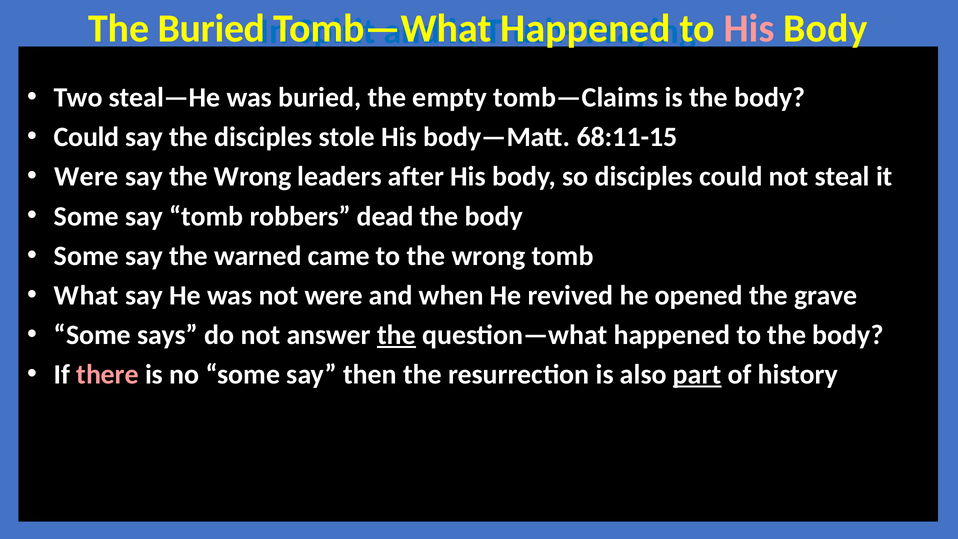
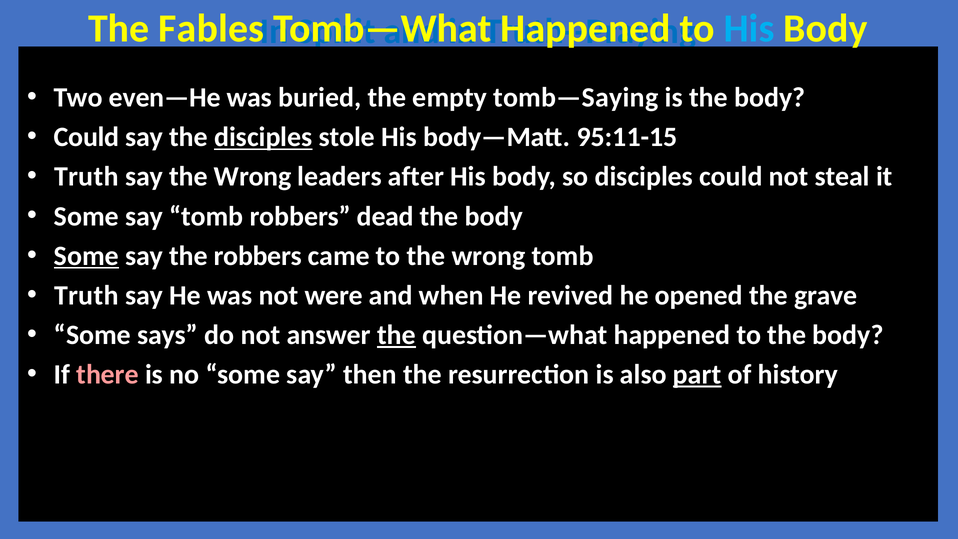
The Buried: Buried -> Fables (211, 28)
His colour: pink -> light blue (749, 28)
steal—He: steal—He -> even—He (165, 98)
tomb—Claims: tomb—Claims -> tomb—Saying (576, 98)
disciples underline: none -> present (263, 137)
68:11-15: 68:11-15 -> 95:11-15 (627, 137)
Were: Were -> Truth (86, 177)
Some underline: none -> present (86, 256)
the warned: warned -> robbers (258, 256)
What: What -> Truth (86, 295)
